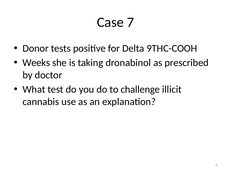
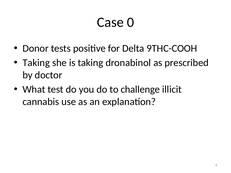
7: 7 -> 0 (130, 22)
Weeks: Weeks -> Taking (36, 63)
